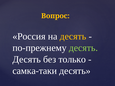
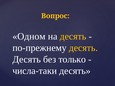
Россия: Россия -> Одном (29, 36)
десять colour: light green -> yellow (83, 48)
самка-таки: самка-таки -> числа-таки (35, 71)
